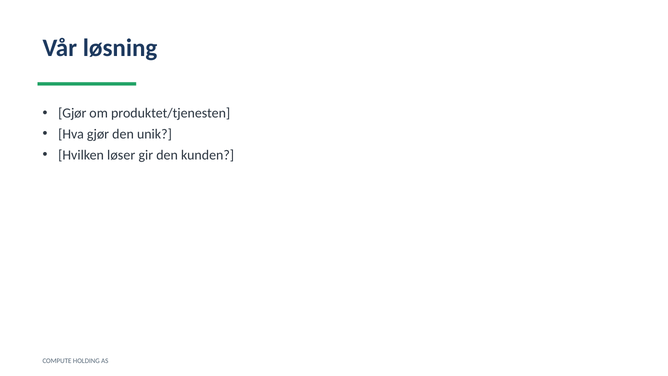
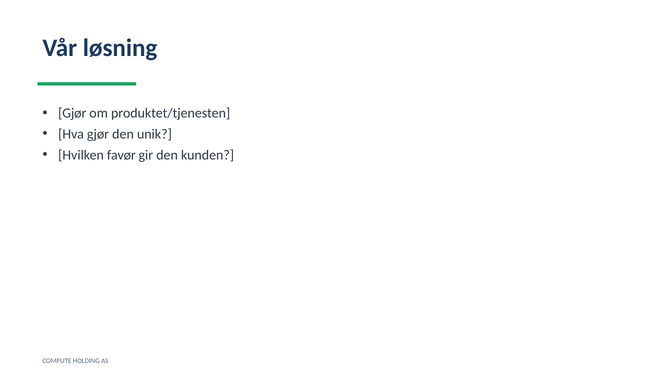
løser: løser -> favør (121, 155)
